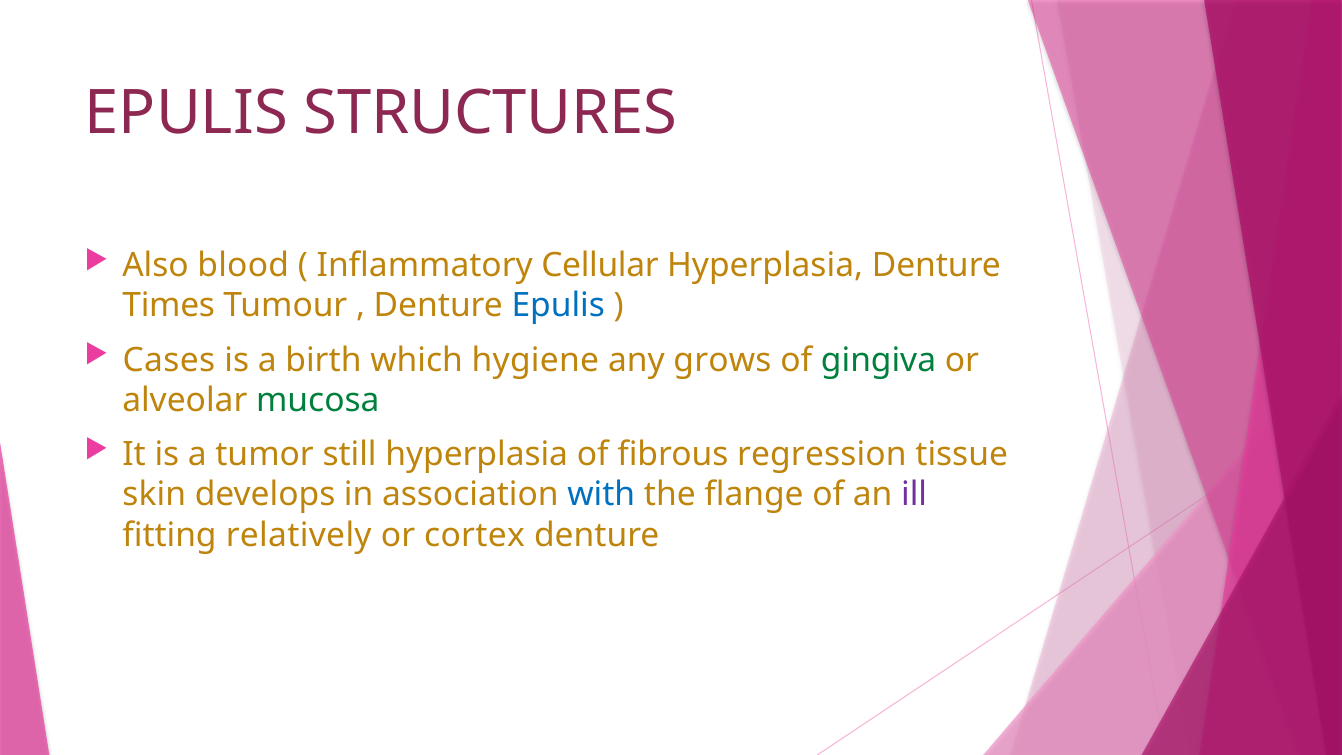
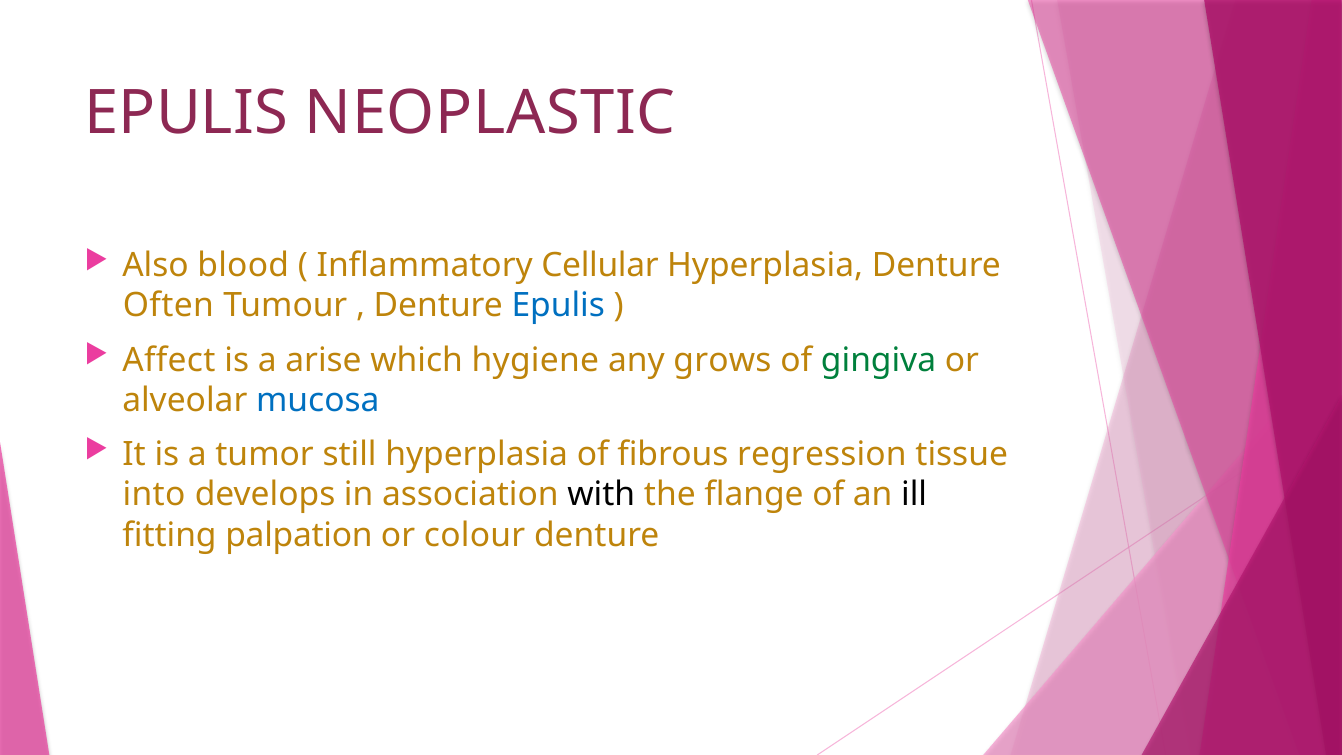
STRUCTURES: STRUCTURES -> NEOPLASTIC (490, 113)
Times: Times -> Often (168, 306)
Cases: Cases -> Affect (169, 360)
birth: birth -> arise (323, 360)
mucosa colour: green -> blue (318, 400)
skin: skin -> into (154, 495)
with colour: blue -> black (601, 495)
ill colour: purple -> black (914, 495)
relatively: relatively -> palpation (299, 535)
cortex: cortex -> colour (475, 535)
